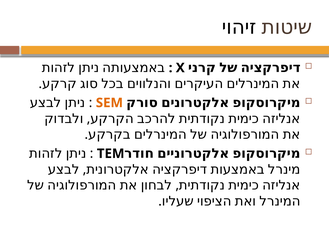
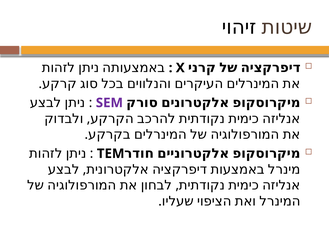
SEM colour: orange -> purple (109, 103)
